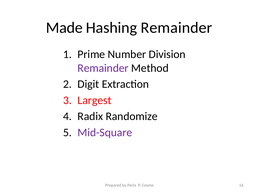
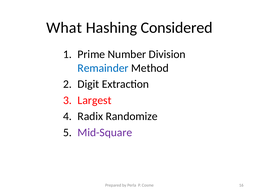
Made: Made -> What (64, 28)
Hashing Remainder: Remainder -> Considered (177, 28)
Remainder colour: purple -> blue (103, 68)
